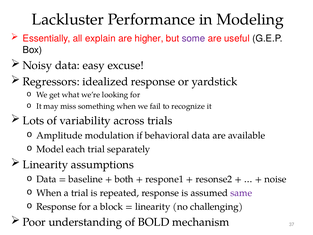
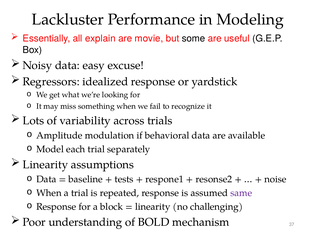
higher: higher -> movie (149, 38)
some colour: purple -> black (194, 38)
both: both -> tests (124, 179)
